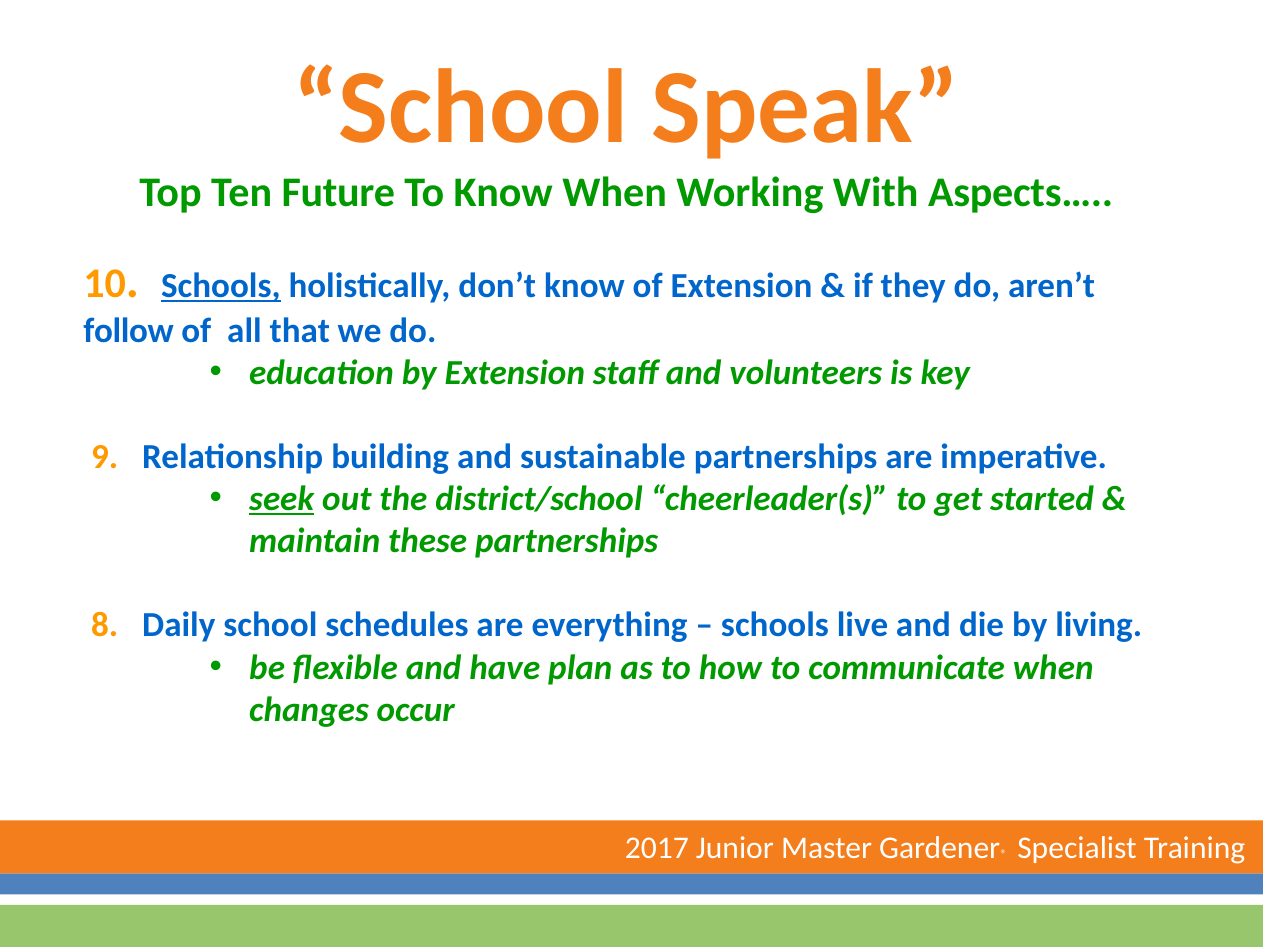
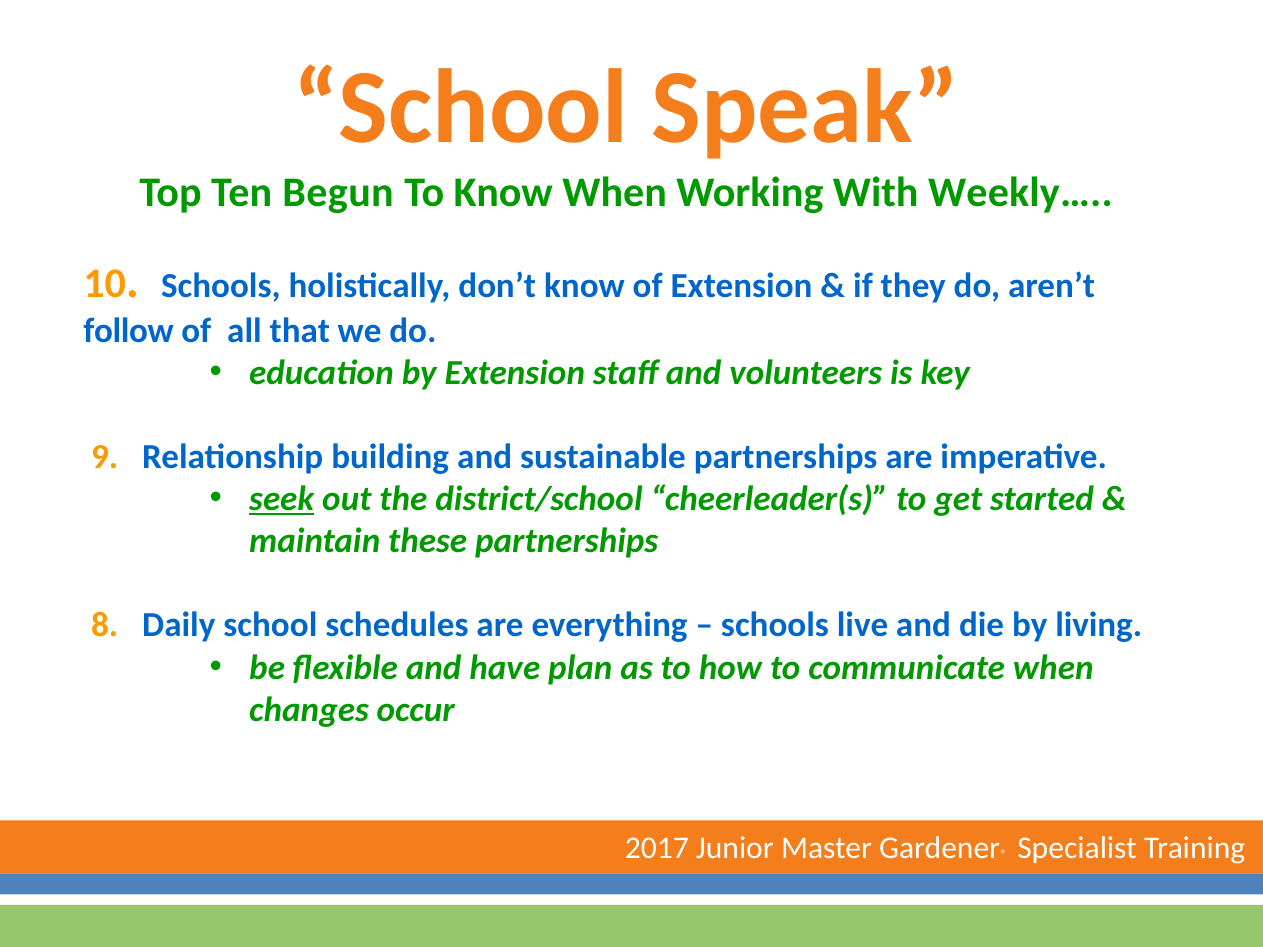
Future: Future -> Begun (338, 192)
Aspects…: Aspects… -> Weekly… (1020, 192)
Schools underline: present -> none (221, 286)
